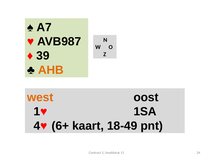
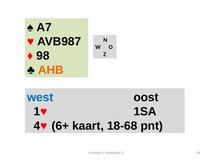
39: 39 -> 98 (43, 56)
west colour: orange -> blue (40, 97)
18-49: 18-49 -> 18-68 (122, 126)
